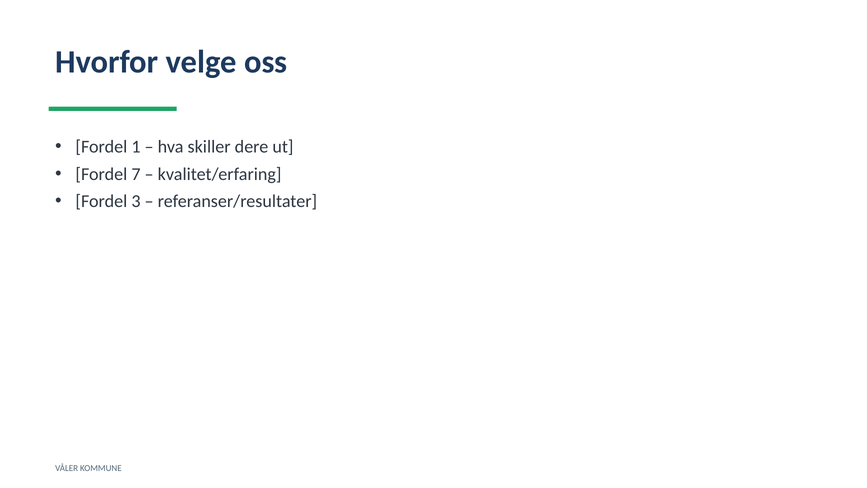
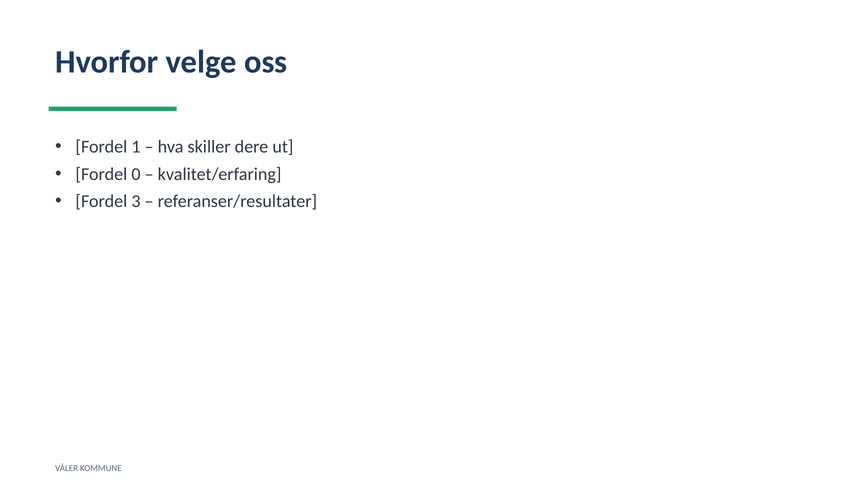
7: 7 -> 0 (136, 174)
